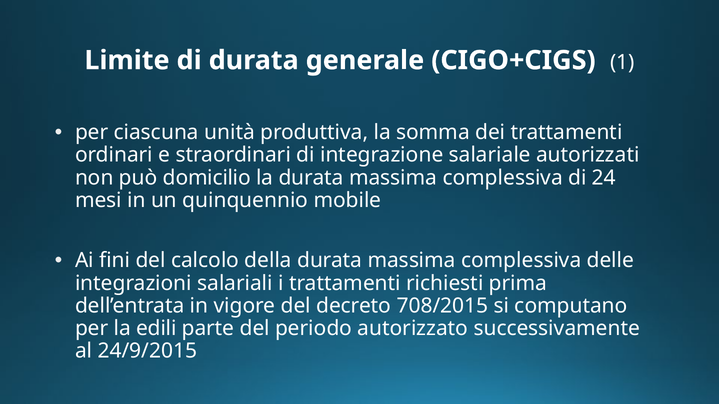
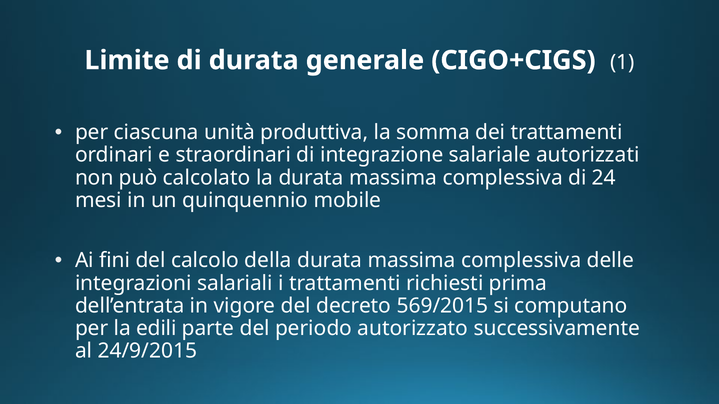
domicilio: domicilio -> calcolato (207, 178)
708/2015: 708/2015 -> 569/2015 (442, 306)
